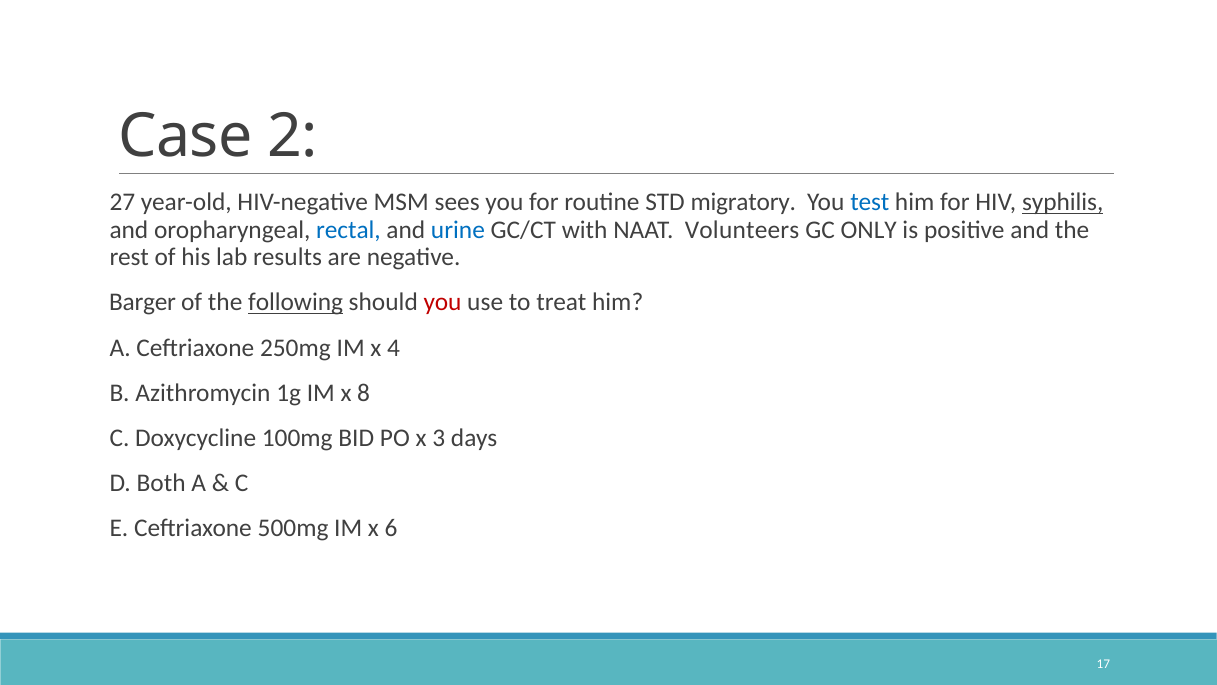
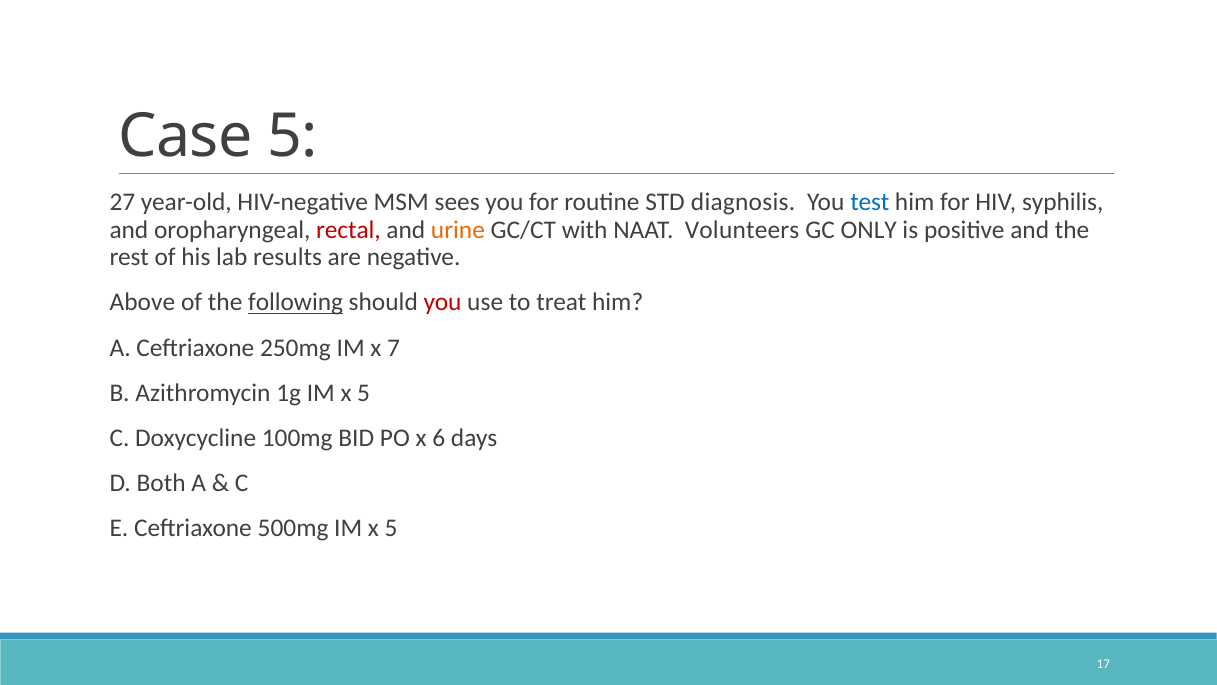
Case 2: 2 -> 5 (293, 136)
migratory: migratory -> diagnosis (743, 202)
syphilis underline: present -> none (1063, 202)
rectal colour: blue -> red (348, 230)
urine colour: blue -> orange (458, 230)
Barger: Barger -> Above (142, 302)
4: 4 -> 7 (394, 348)
1g IM x 8: 8 -> 5 (364, 393)
3: 3 -> 6 (439, 438)
500mg IM x 6: 6 -> 5 (391, 528)
